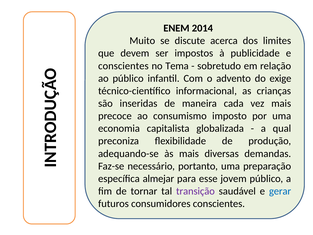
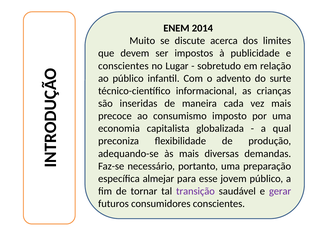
Tema: Tema -> Lugar (177, 66)
exige: exige -> surte (280, 78)
gerar colour: blue -> purple (280, 191)
